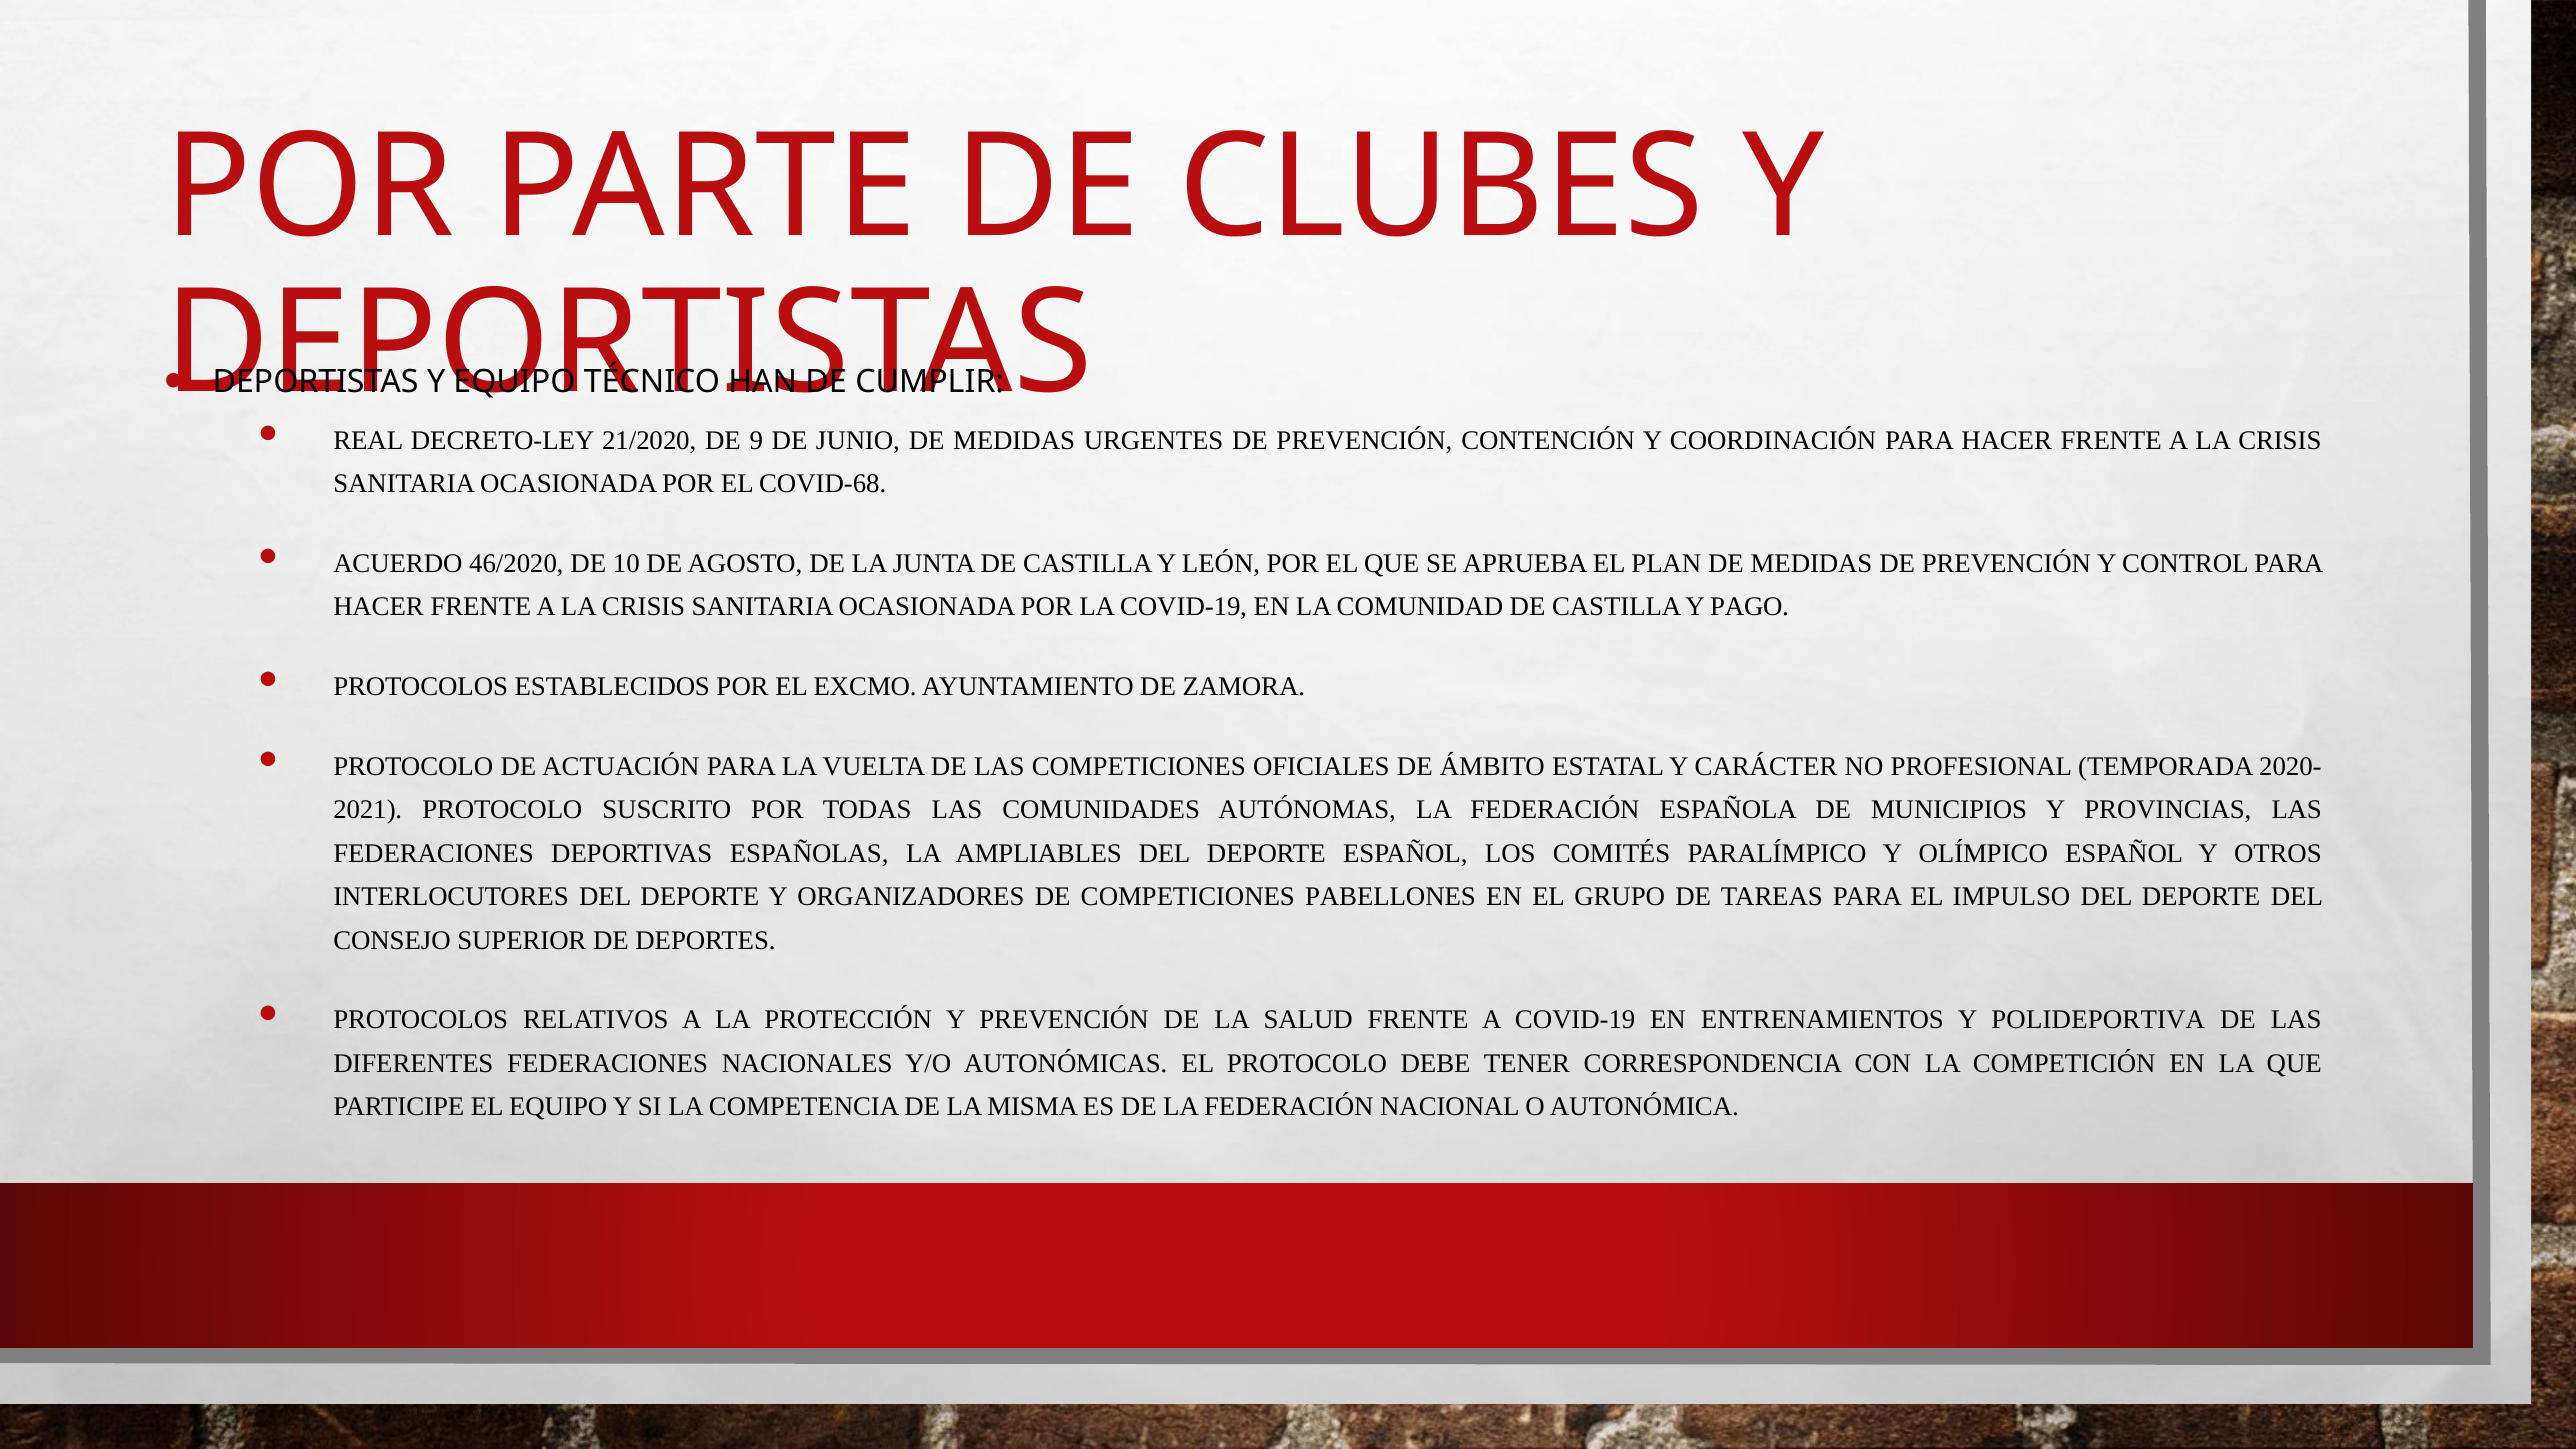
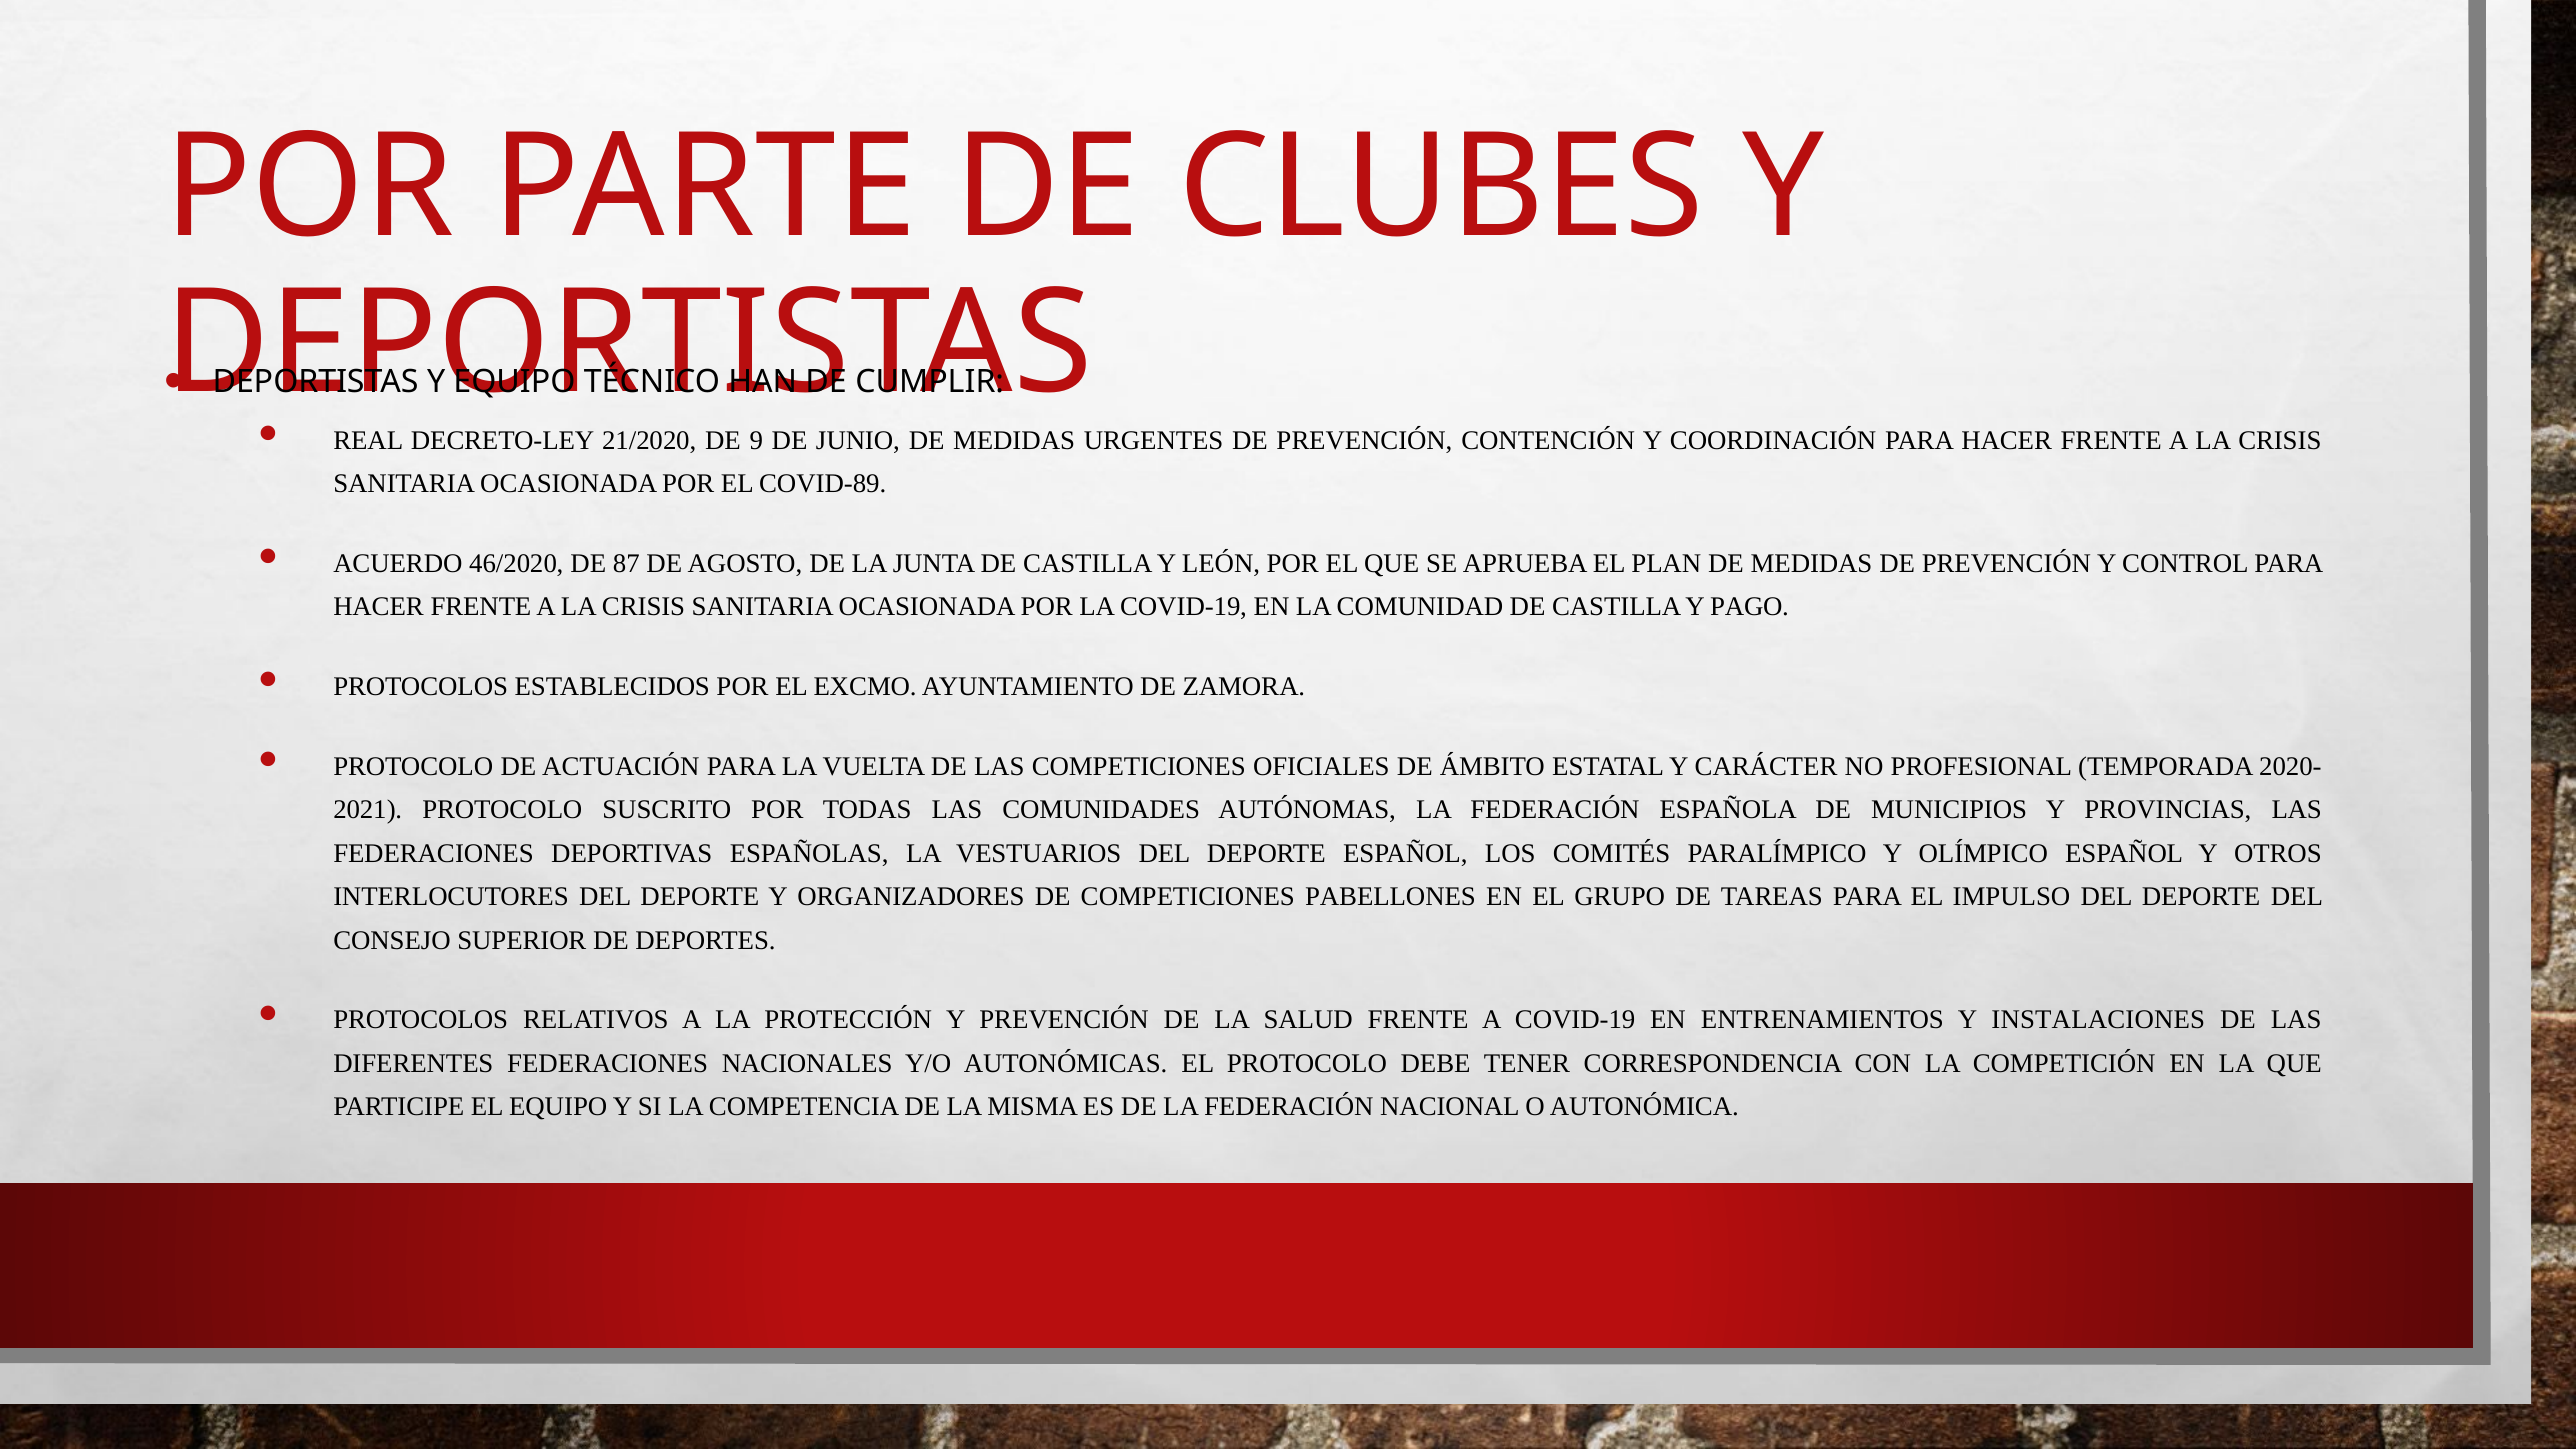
COVID-68: COVID-68 -> COVID-89 (823, 484)
10: 10 -> 87 (626, 563)
AMPLIABLES: AMPLIABLES -> VESTUARIOS (1039, 853)
POLIDEPORTIVA: POLIDEPORTIVA -> INSTALACIONES (2098, 1020)
